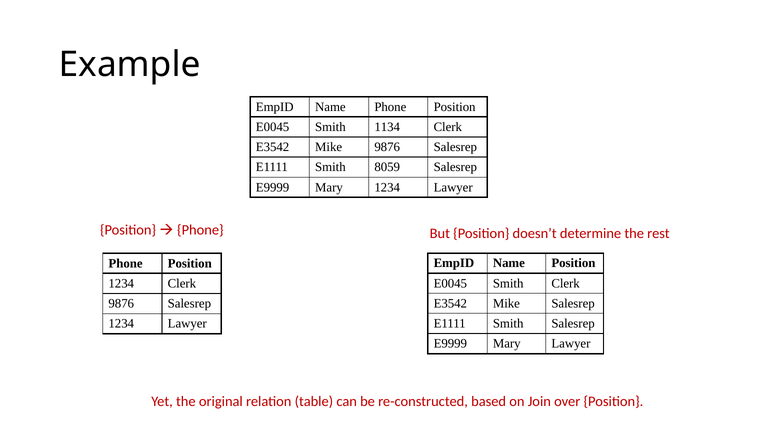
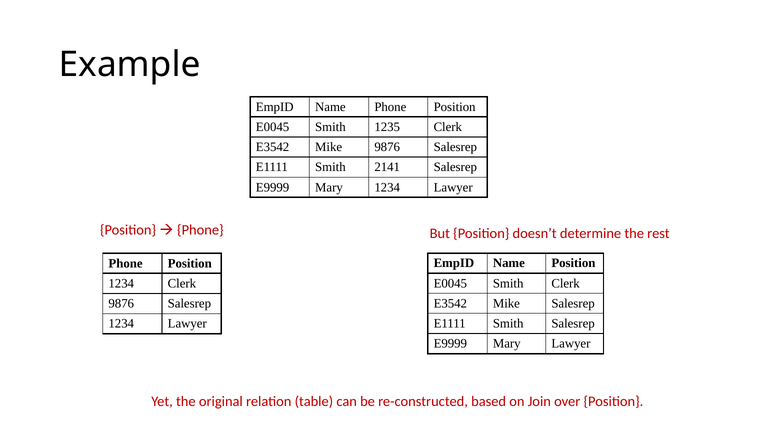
1134: 1134 -> 1235 (387, 127)
8059: 8059 -> 2141 (387, 167)
